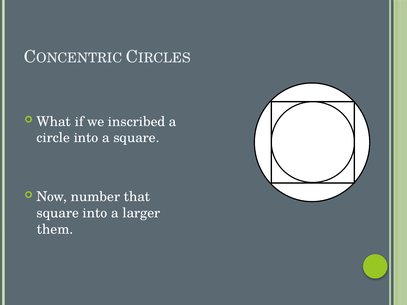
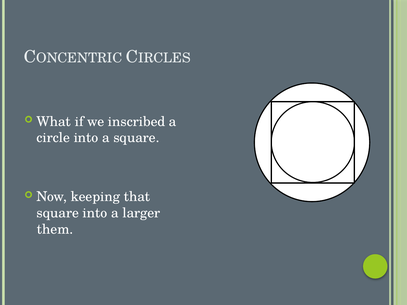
number: number -> keeping (95, 197)
